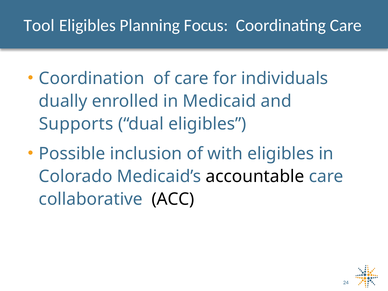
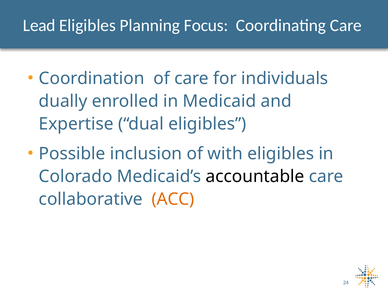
Tool: Tool -> Lead (39, 25)
Supports: Supports -> Expertise (76, 124)
ACC colour: black -> orange (173, 199)
